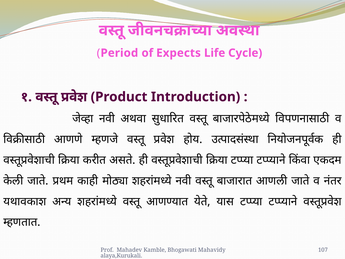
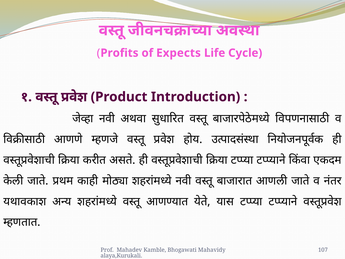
Period: Period -> Profits (119, 53)
